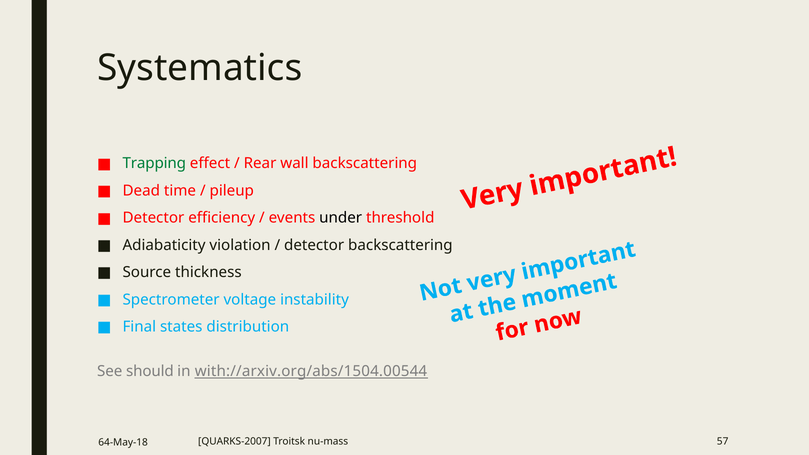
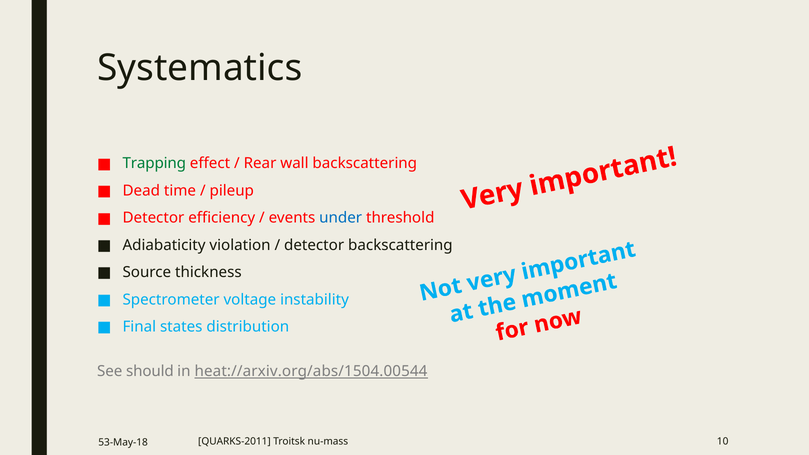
under colour: black -> blue (341, 218)
with://arxiv.org/abs/1504.00544: with://arxiv.org/abs/1504.00544 -> heat://arxiv.org/abs/1504.00544 (311, 371)
QUARKS-2007: QUARKS-2007 -> QUARKS-2011 (234, 441)
57: 57 -> 10 (723, 441)
64-May-18: 64-May-18 -> 53-May-18 (123, 442)
